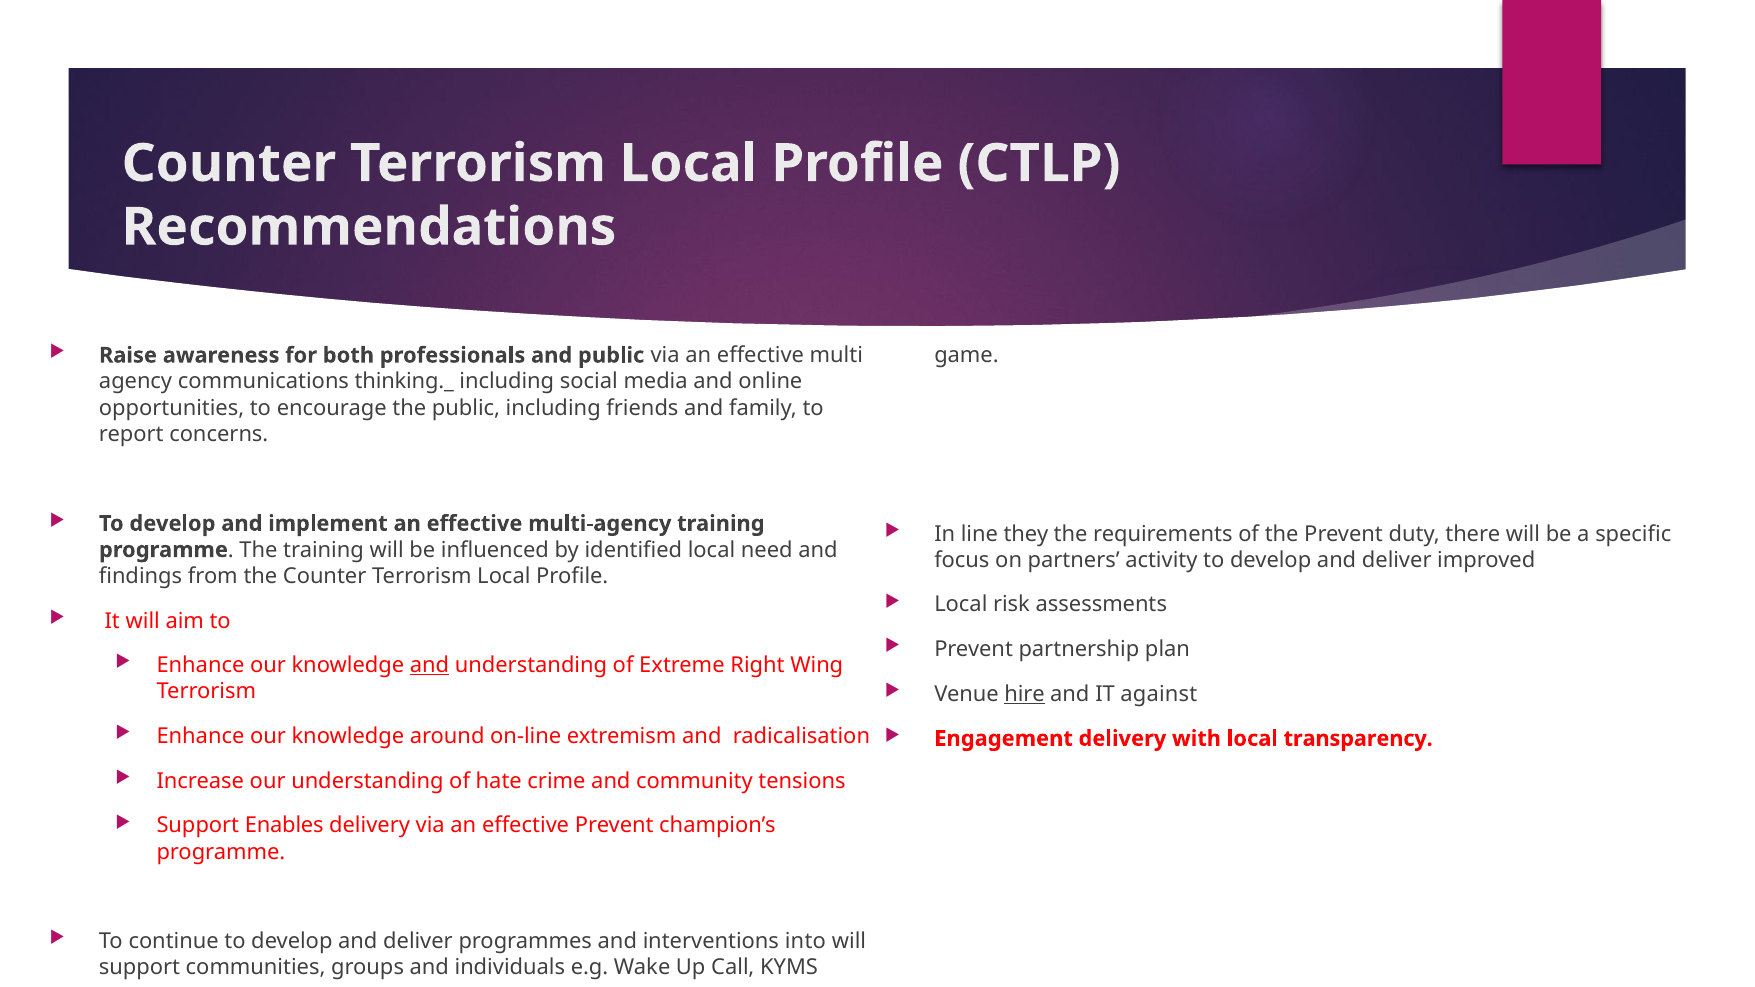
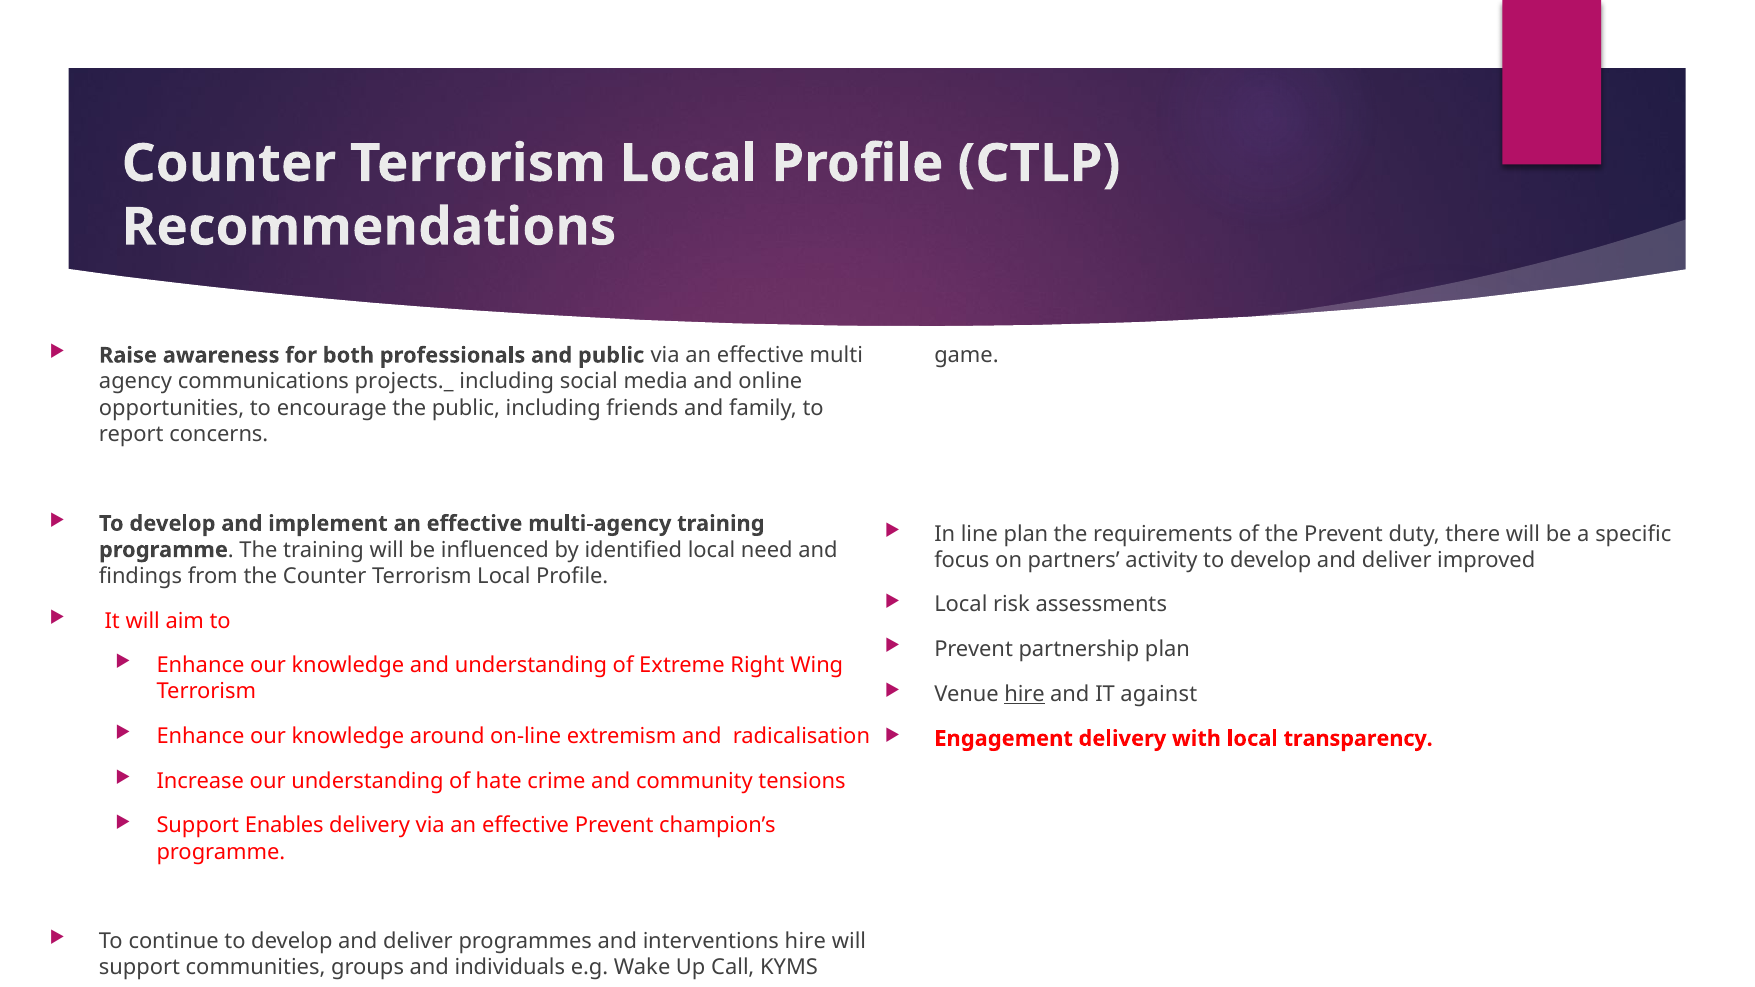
thinking._: thinking._ -> projects._ (404, 382)
line they: they -> plan (1026, 534)
and underline: present -> none (430, 665)
interventions into: into -> hire (805, 941)
